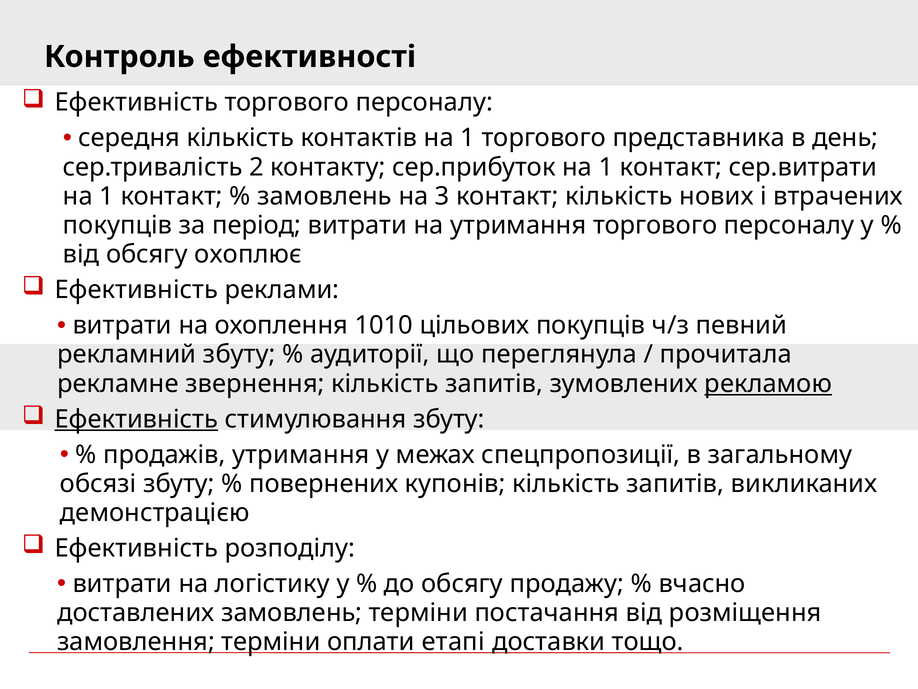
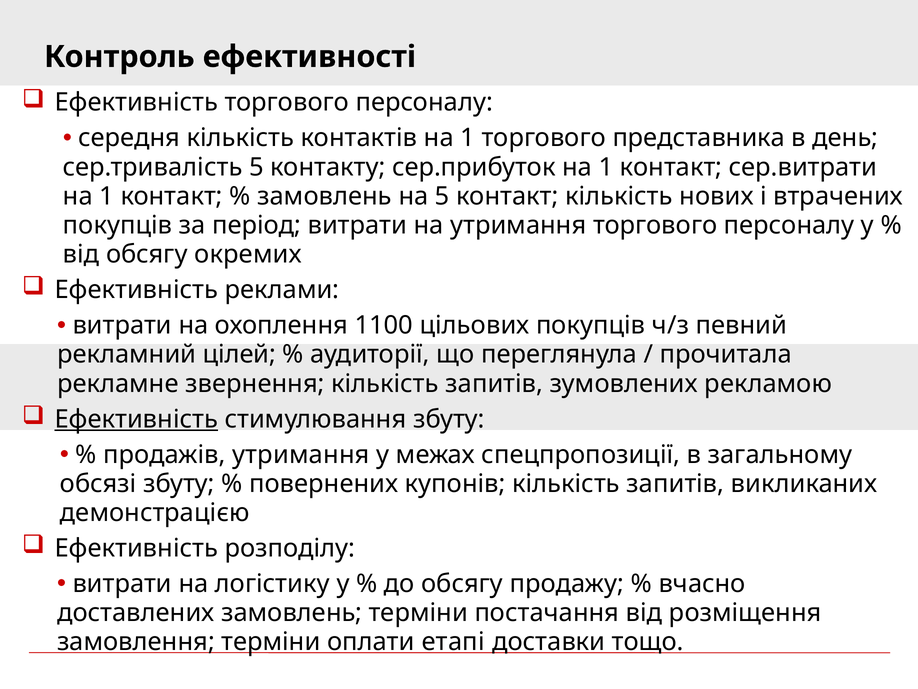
сер.тривалість 2: 2 -> 5 (256, 167)
на 3: 3 -> 5 (442, 196)
охоплює: охоплює -> окремих (248, 254)
1010: 1010 -> 1100 (384, 325)
рекламний збуту: збуту -> цілей (239, 354)
рекламою underline: present -> none (768, 383)
